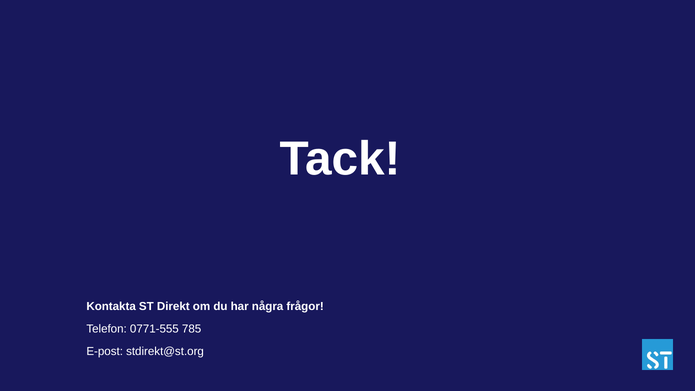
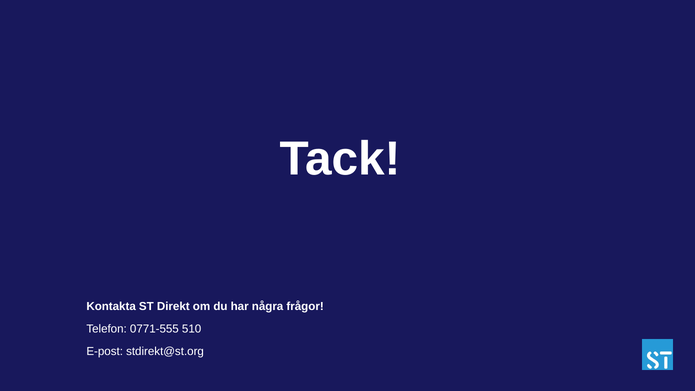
785: 785 -> 510 (192, 329)
